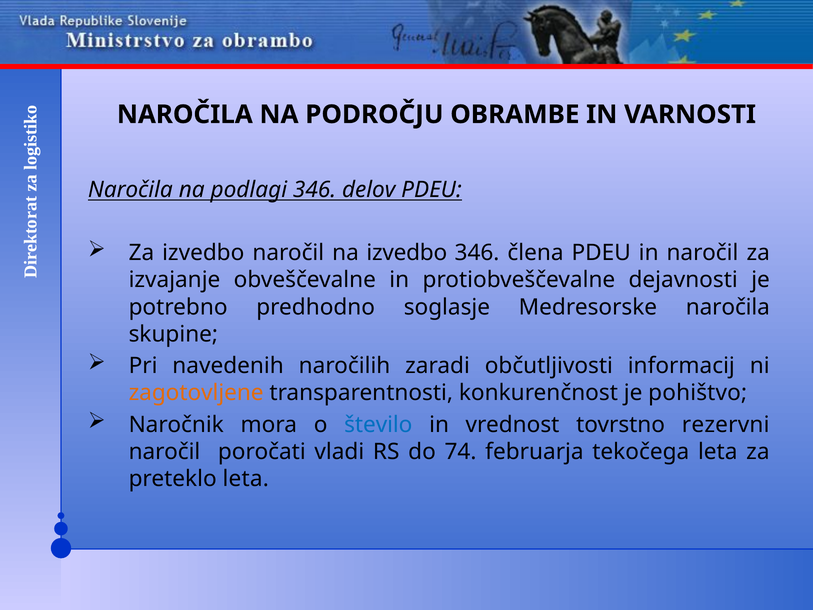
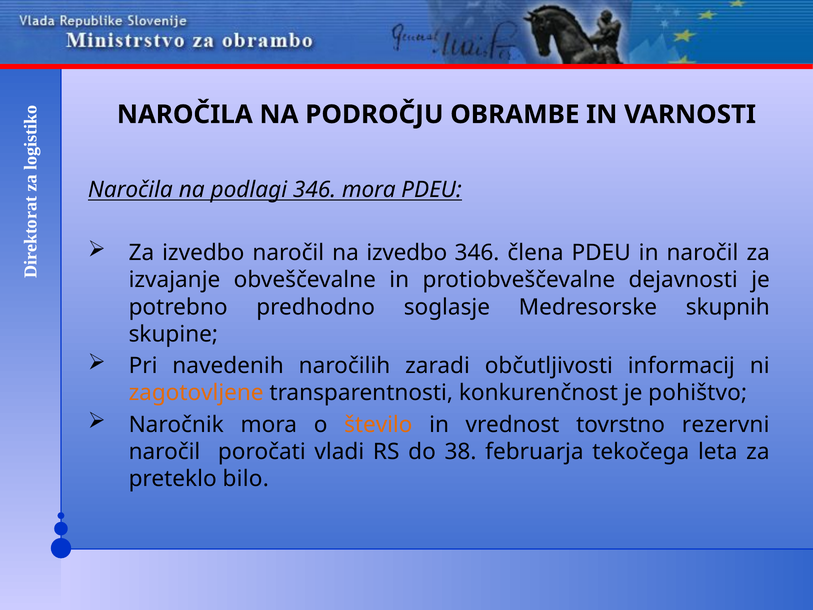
346 delov: delov -> mora (369, 189)
Medresorske naročila: naročila -> skupnih (728, 307)
število colour: blue -> orange (378, 424)
74: 74 -> 38 (461, 452)
preteklo leta: leta -> bilo (246, 479)
